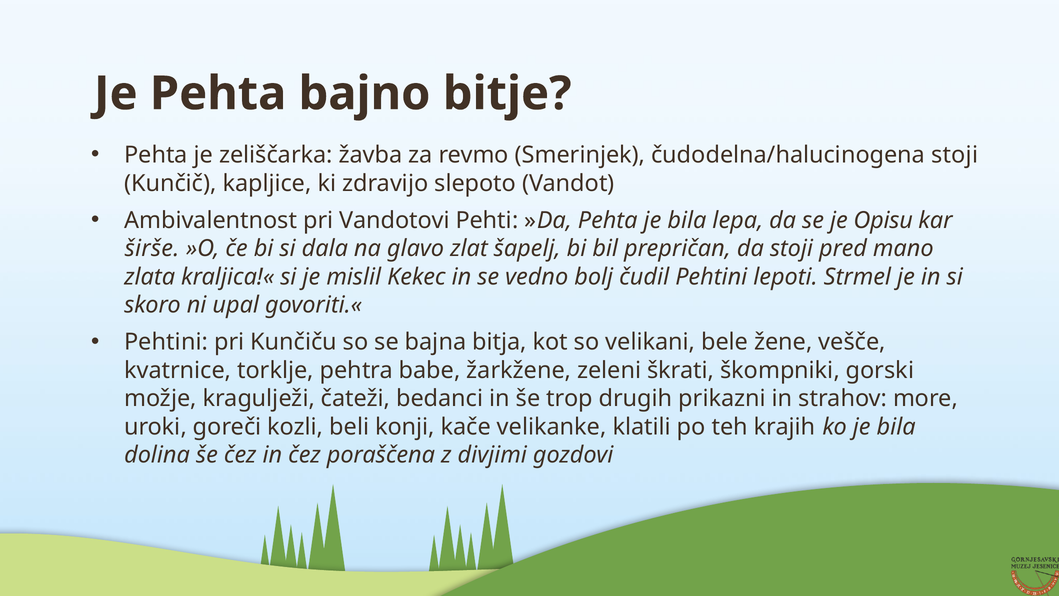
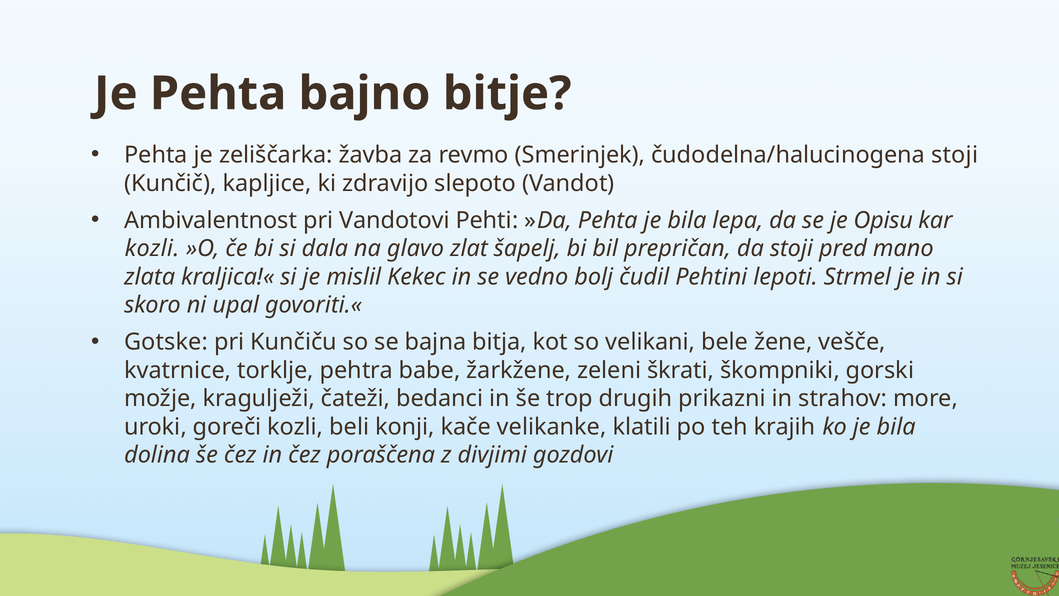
širše: širše -> kozli (152, 249)
Pehtini: Pehtini -> Gotske (166, 342)
